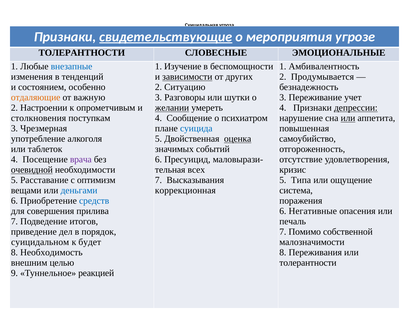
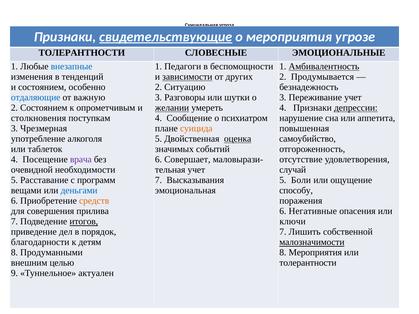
Изучение: Изучение -> Педагоги (183, 67)
Амбивалентность underline: none -> present (324, 67)
отдаляющие colour: orange -> blue (36, 98)
2 Настроении: Настроении -> Состоянием (44, 108)
или underline: present -> none (348, 118)
суицида colour: blue -> orange (196, 129)
Пресуицид: Пресуицид -> Совершает (187, 160)
очевидной underline: present -> none (32, 170)
тельная всех: всех -> учет (196, 170)
кризис: кризис -> случай (293, 170)
оптимизм: оптимизм -> программ (96, 180)
Типа: Типа -> Боли (301, 180)
коррекционная: коррекционная -> эмоциональная (185, 191)
система: система -> способу (296, 191)
средств colour: blue -> orange (94, 201)
итогов underline: none -> present (84, 222)
печаль: печаль -> ключи (293, 222)
Помимо: Помимо -> Лишить (305, 232)
суицидальном: суицидальном -> благодарности (40, 242)
будет: будет -> детям (90, 242)
малозначимости underline: none -> present (312, 242)
Необходимость: Необходимость -> Продуманными (51, 253)
8 Переживания: Переживания -> Мероприятия (315, 253)
реакцией: реакцией -> актуален (96, 273)
